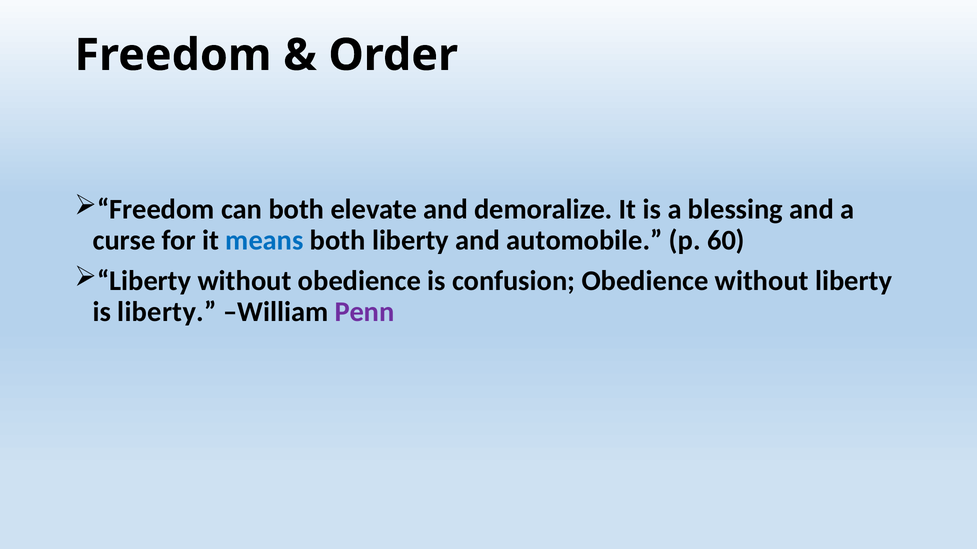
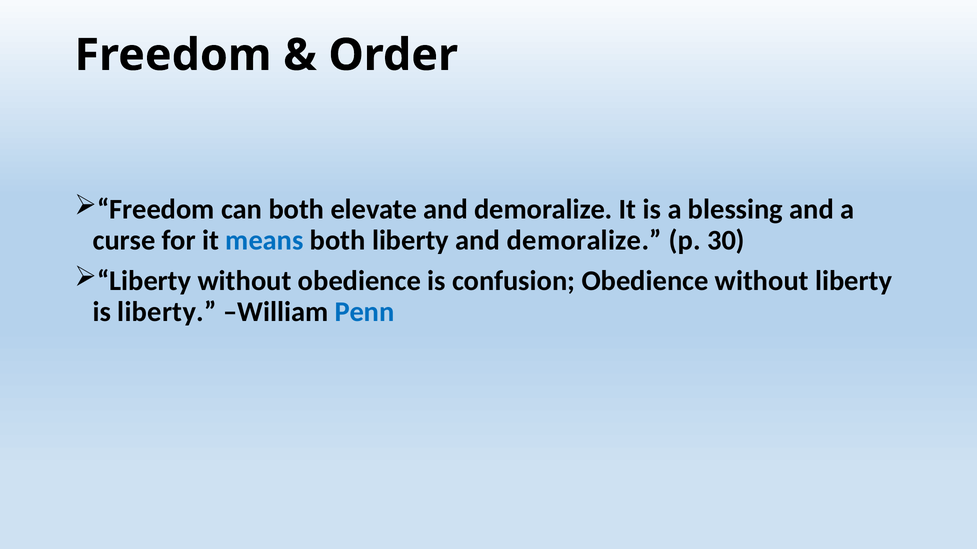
liberty and automobile: automobile -> demoralize (584, 240)
60: 60 -> 30 (726, 240)
Penn colour: purple -> blue (365, 312)
